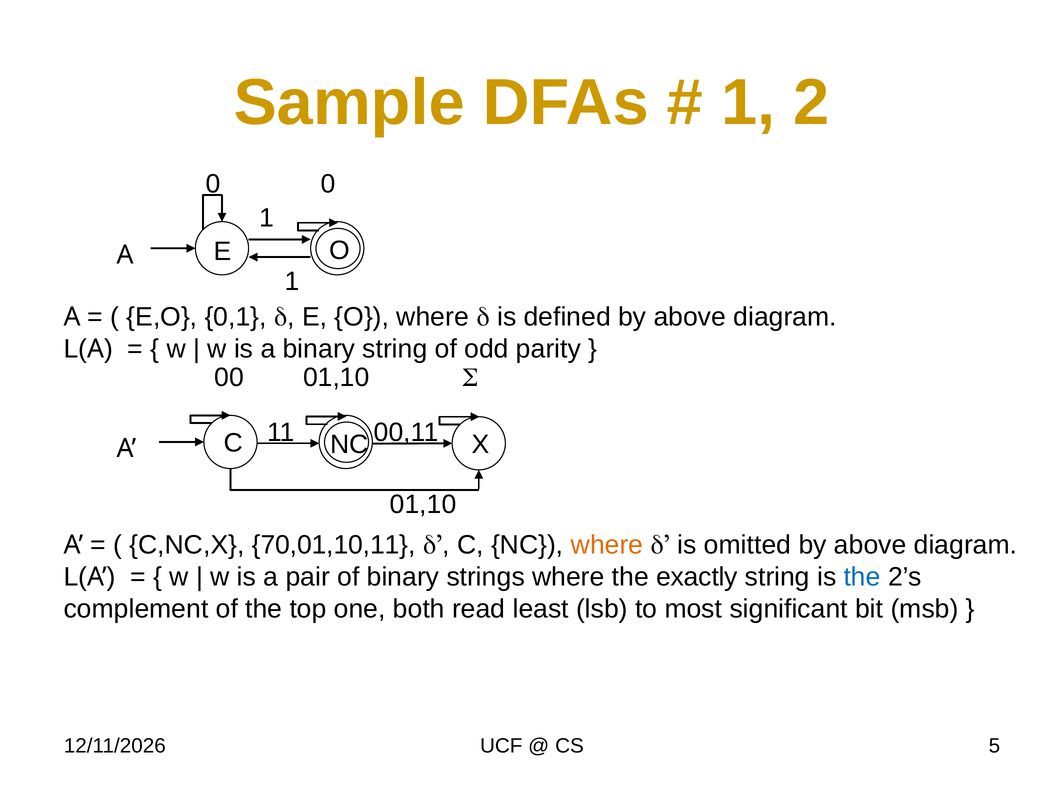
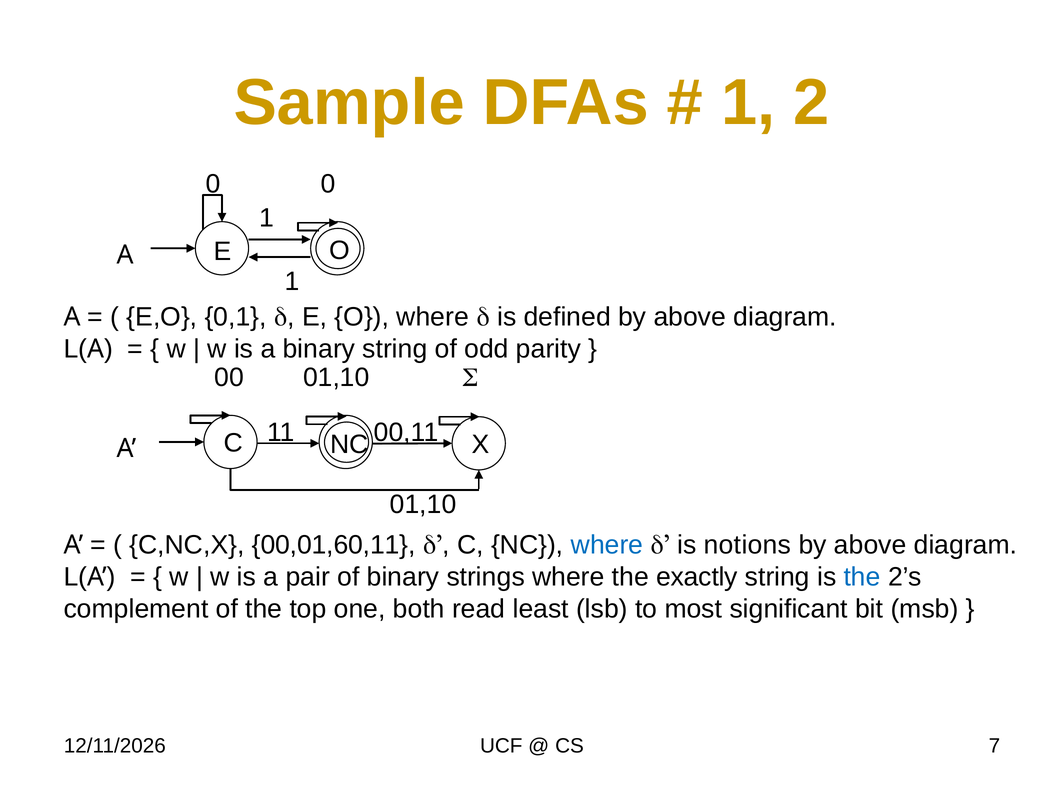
70,01,10,11: 70,01,10,11 -> 00,01,60,11 (334, 545)
where colour: orange -> blue (607, 545)
omitted: omitted -> notions (747, 545)
5: 5 -> 7 (994, 746)
